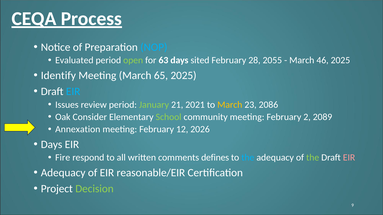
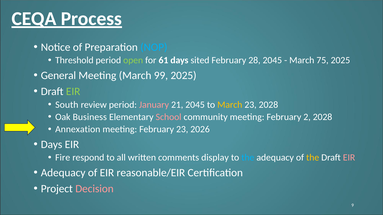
Evaluated: Evaluated -> Threshold (74, 60)
63: 63 -> 61 (163, 60)
28 2055: 2055 -> 2045 (272, 60)
46: 46 -> 75 (323, 60)
Identify: Identify -> General (58, 76)
65: 65 -> 99 (161, 76)
EIR colour: light blue -> light green (73, 92)
Issues: Issues -> South (67, 105)
January colour: light green -> pink (154, 105)
21 2021: 2021 -> 2045 (195, 105)
23 2086: 2086 -> 2028 (268, 105)
Consider: Consider -> Business (90, 117)
School colour: light green -> pink (169, 117)
2 2089: 2089 -> 2028 (323, 117)
February 12: 12 -> 23 (182, 130)
defines: defines -> display (215, 158)
the colour: light green -> yellow (313, 158)
Decision colour: light green -> pink (94, 189)
